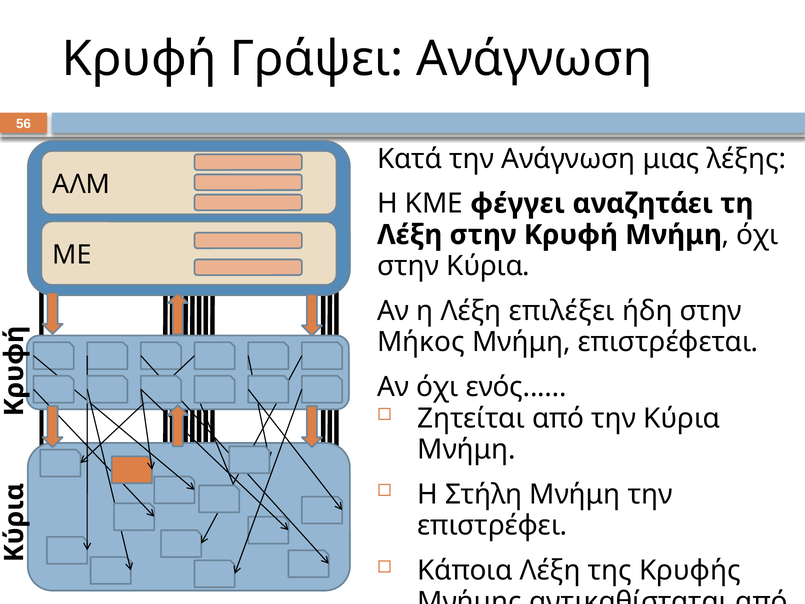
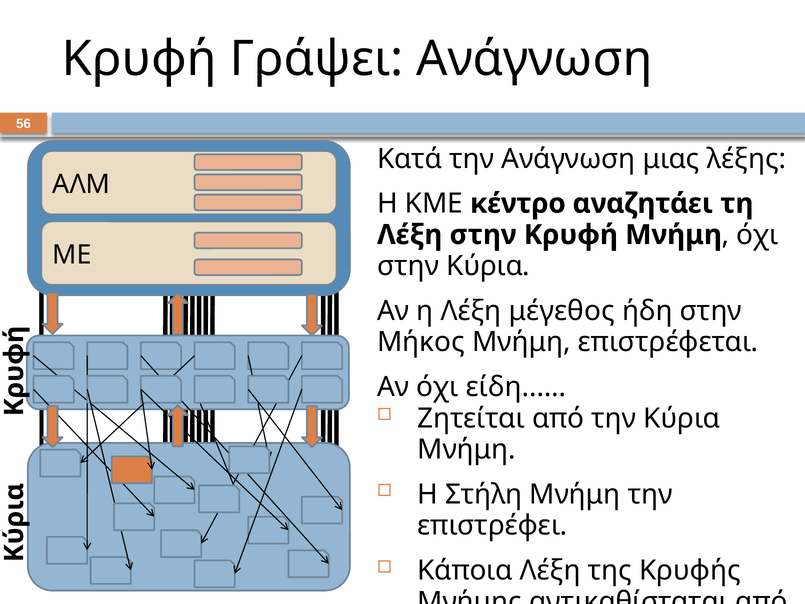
φέγγει: φέγγει -> κέντρο (518, 203)
επιλέξει: επιλέξει -> μέγεθος (562, 311)
ενός..…: ενός..… -> είδη..… (516, 387)
